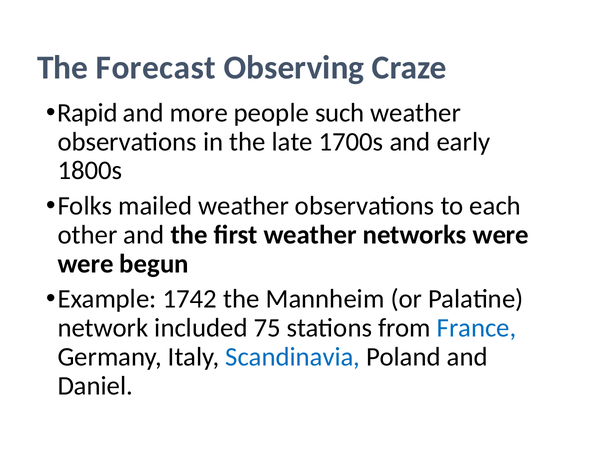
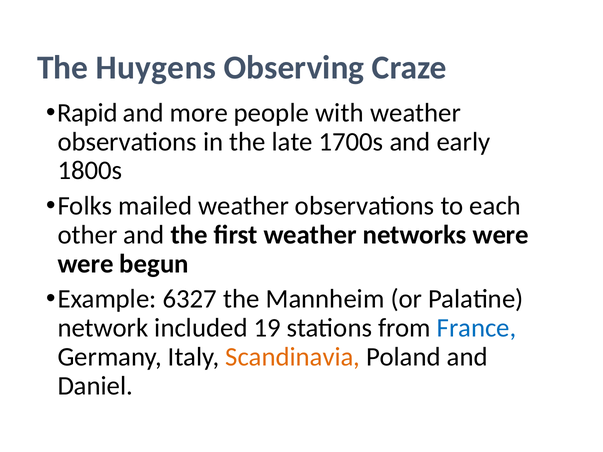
Forecast: Forecast -> Huygens (156, 68)
such: such -> with (340, 113)
1742: 1742 -> 6327 (190, 299)
75: 75 -> 19 (267, 328)
Scandinavia colour: blue -> orange (293, 357)
